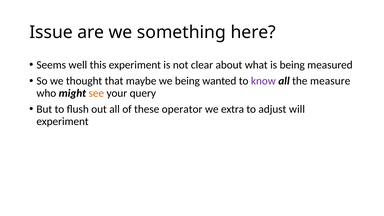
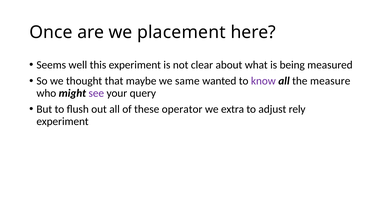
Issue: Issue -> Once (51, 32)
something: something -> placement (181, 32)
we being: being -> same (187, 81)
see colour: orange -> purple (96, 93)
will: will -> rely (297, 109)
